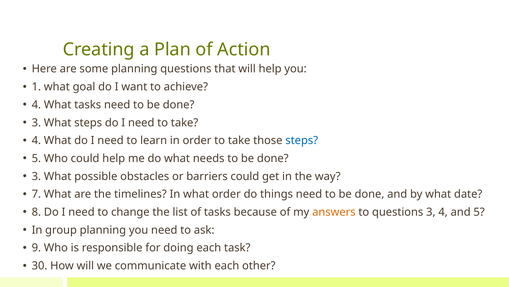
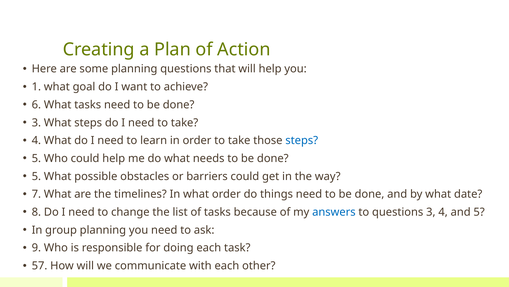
4: 4 -> 6 (36, 105)
3: 3 -> 5 (36, 176)
answers colour: orange -> blue (334, 212)
30: 30 -> 57 (40, 265)
